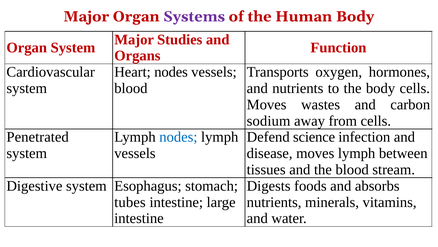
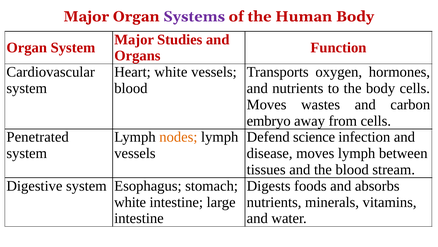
Heart nodes: nodes -> white (171, 72)
sodium: sodium -> embryo (269, 121)
nodes colour: blue -> orange (178, 137)
tubes: tubes -> white (130, 202)
